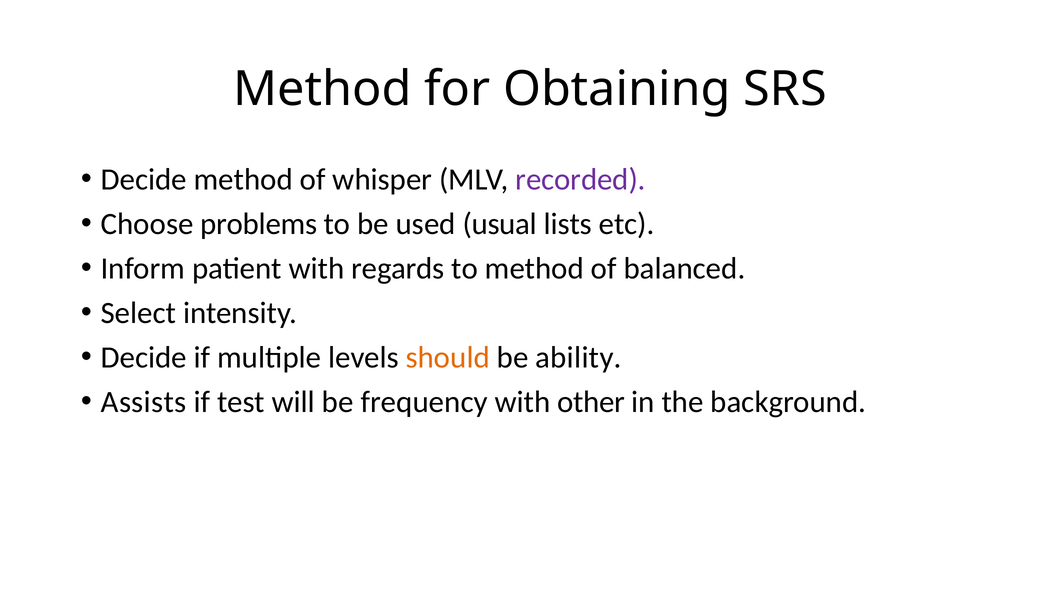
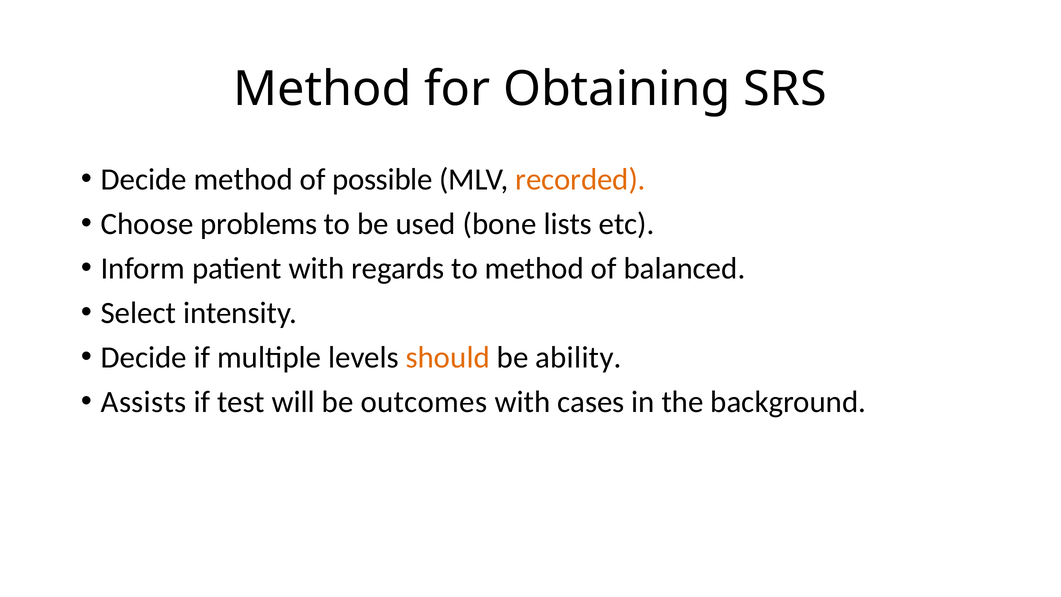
whisper: whisper -> possible (382, 179)
recorded colour: purple -> orange (581, 179)
usual: usual -> bone (500, 224)
frequency: frequency -> outcomes (424, 402)
other: other -> cases (591, 402)
